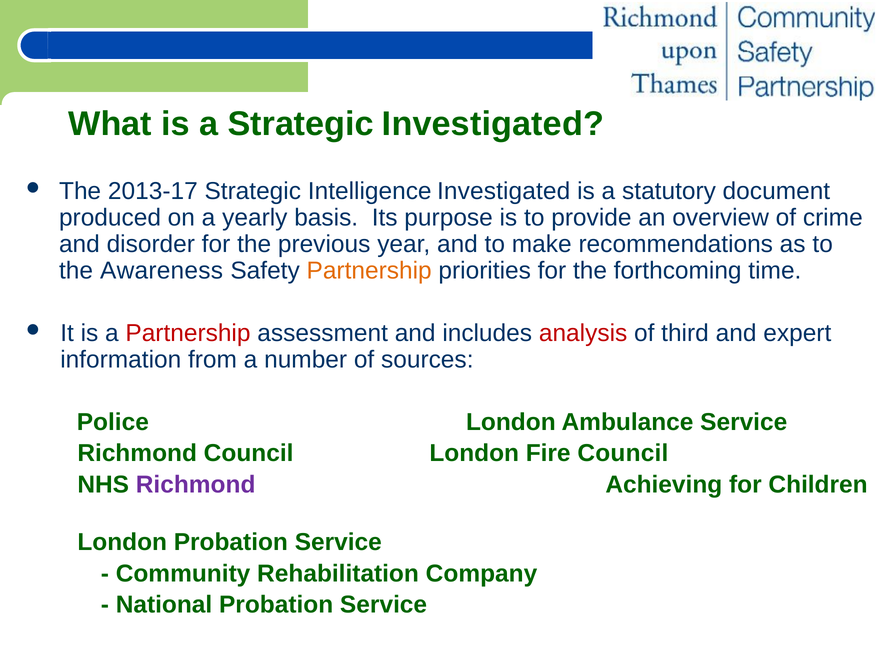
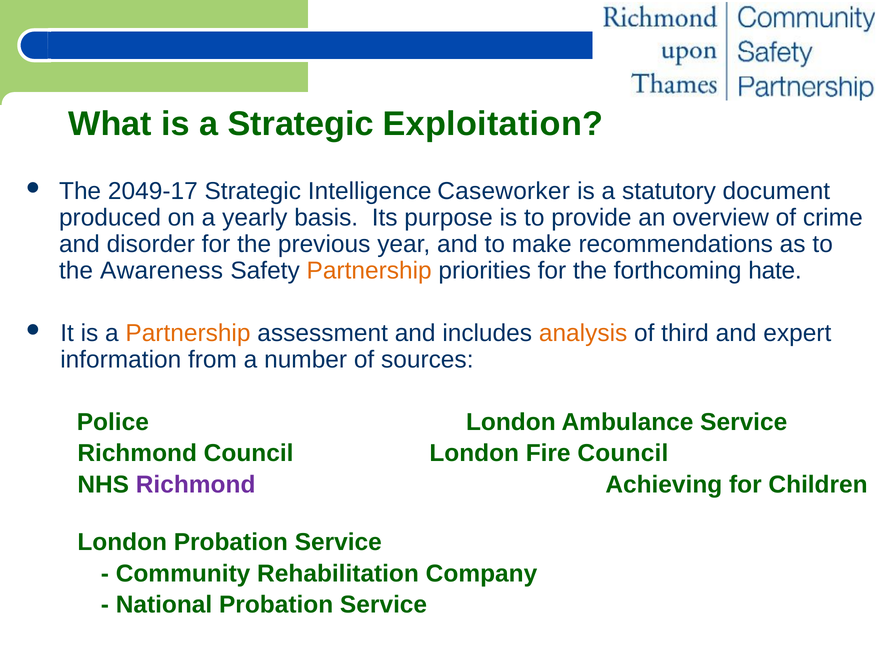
Strategic Investigated: Investigated -> Exploitation (493, 124)
2013-17: 2013-17 -> 2049-17 (153, 191)
Intelligence Investigated: Investigated -> Caseworker (504, 191)
time: time -> hate (775, 270)
Partnership colour: red -> orange (188, 333)
analysis colour: red -> orange (583, 333)
